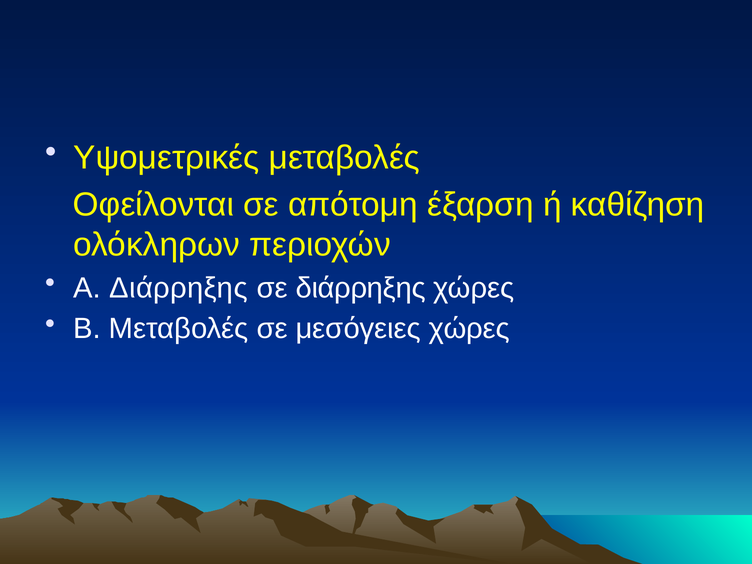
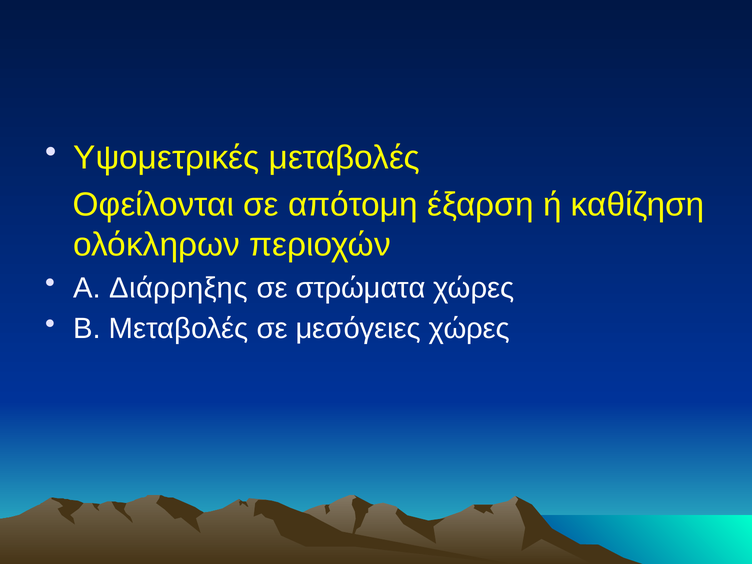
σε διάρρηξης: διάρρηξης -> στρώματα (361, 288)
